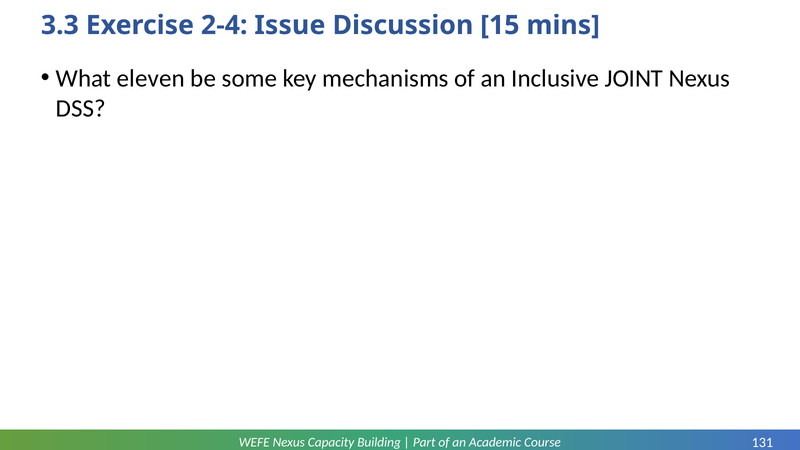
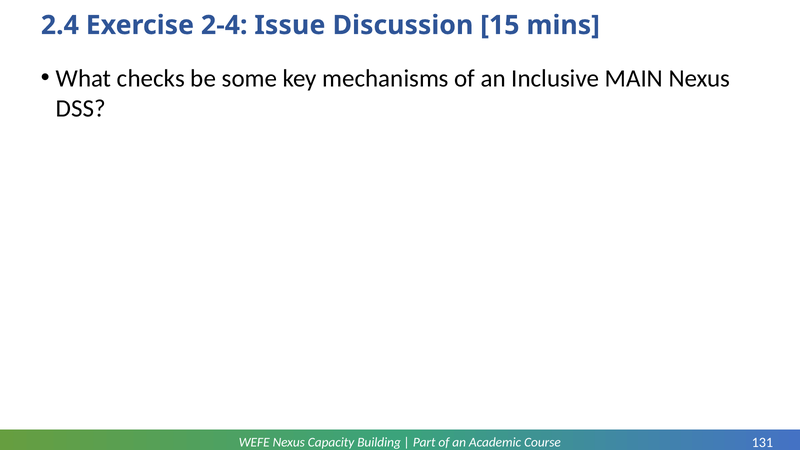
3.3: 3.3 -> 2.4 (60, 25)
eleven: eleven -> checks (151, 78)
JOINT: JOINT -> MAIN (634, 78)
